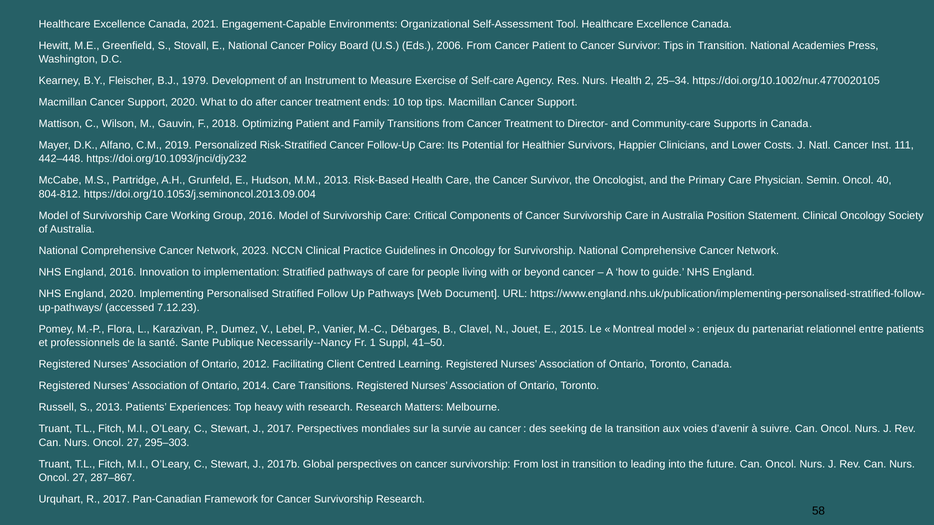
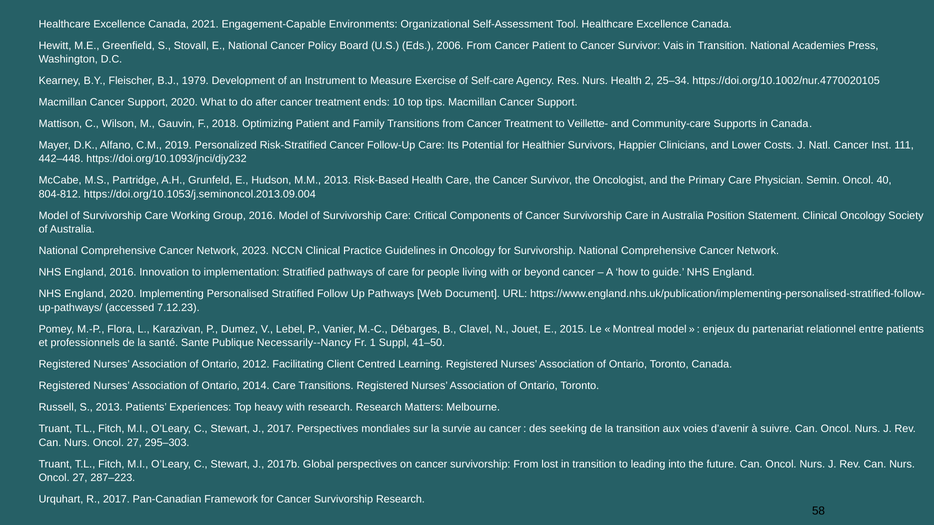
Survivor Tips: Tips -> Vais (673, 46)
Director-: Director- -> Veillette- (588, 124)
287–867: 287–867 -> 287–223 (113, 478)
